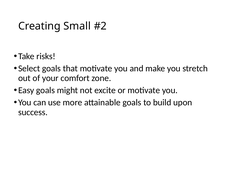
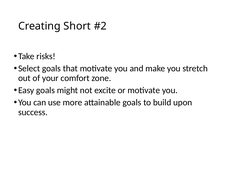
Small: Small -> Short (77, 26)
